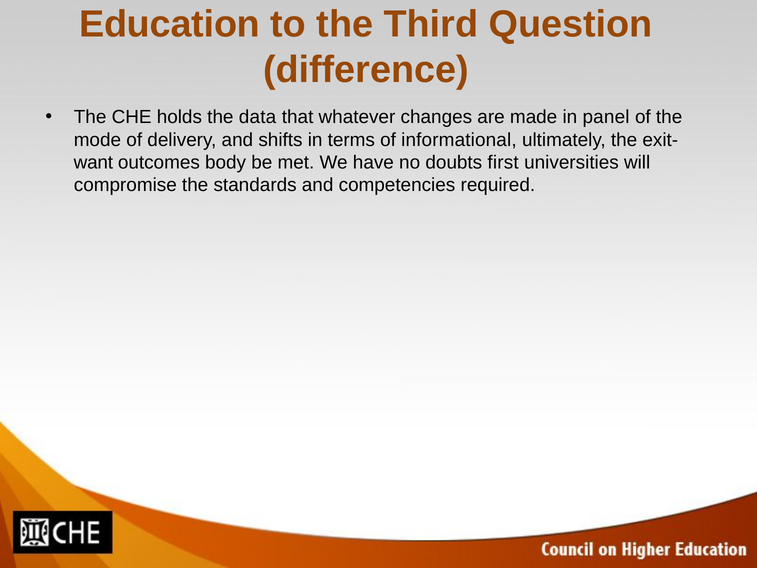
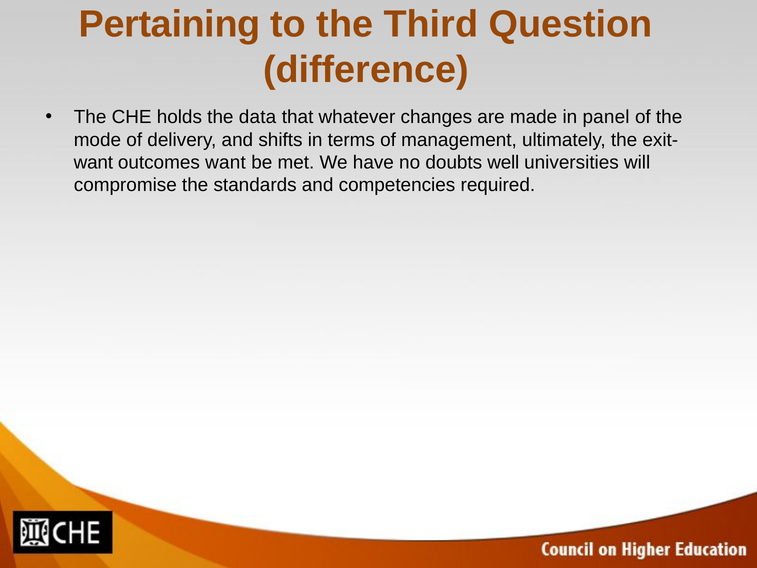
Education: Education -> Pertaining (170, 24)
informational: informational -> management (459, 140)
outcomes body: body -> want (225, 162)
first: first -> well (503, 162)
